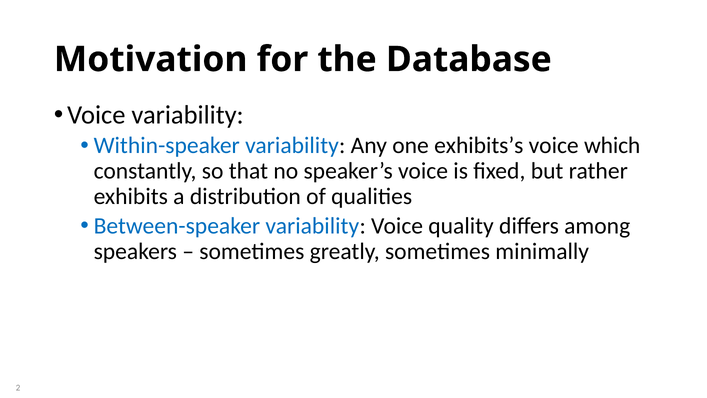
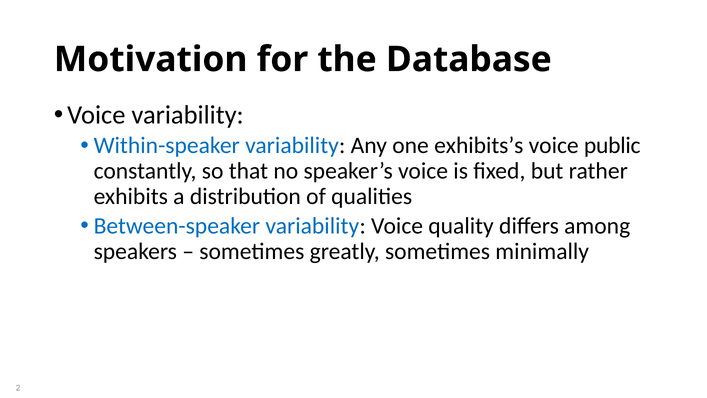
which: which -> public (612, 146)
